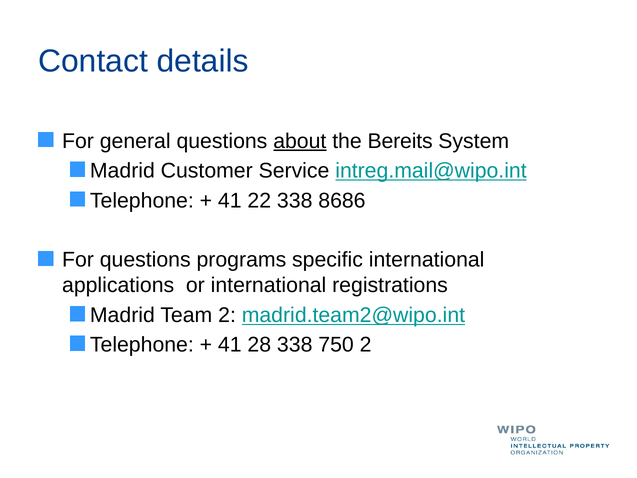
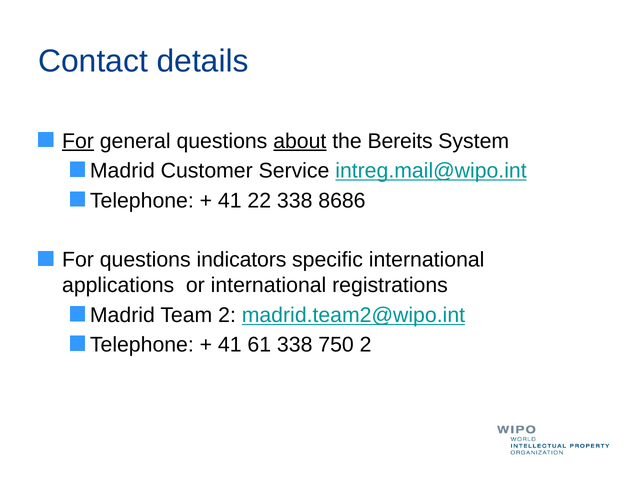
For underline: none -> present (78, 141)
programs: programs -> indicators (241, 260)
28: 28 -> 61 (259, 345)
